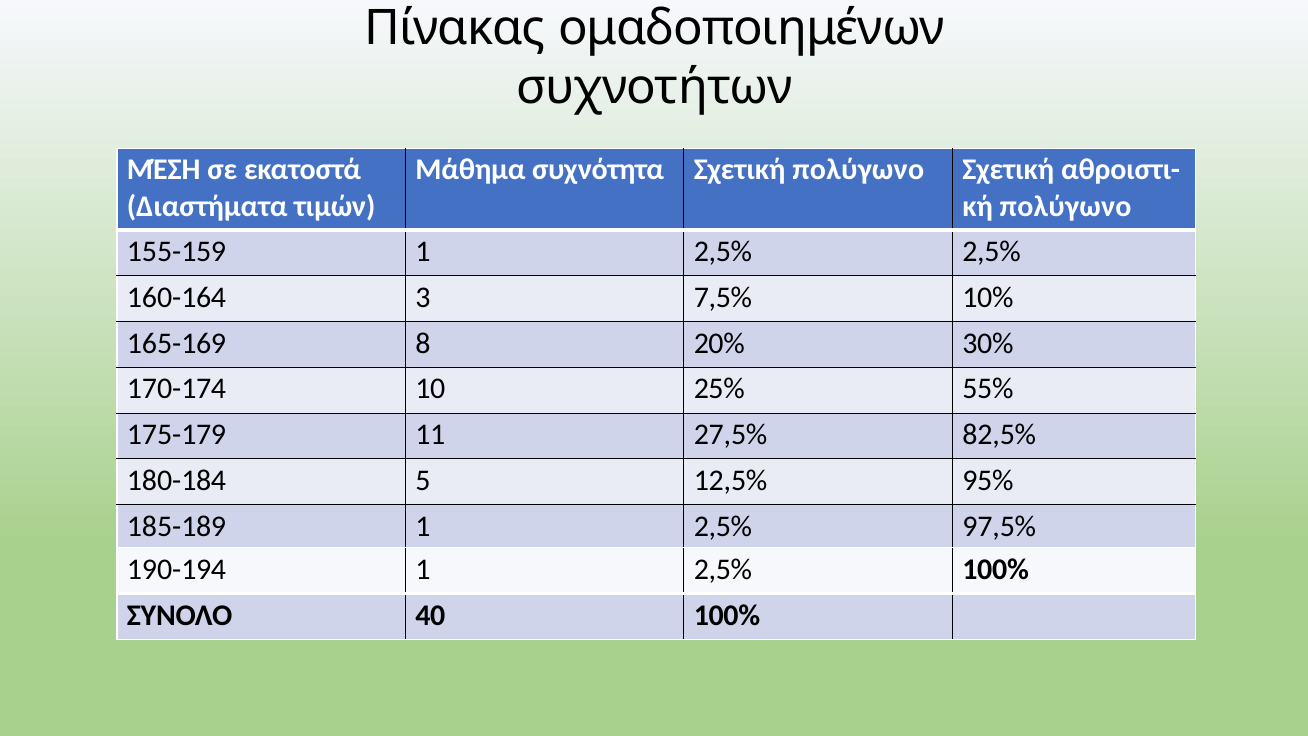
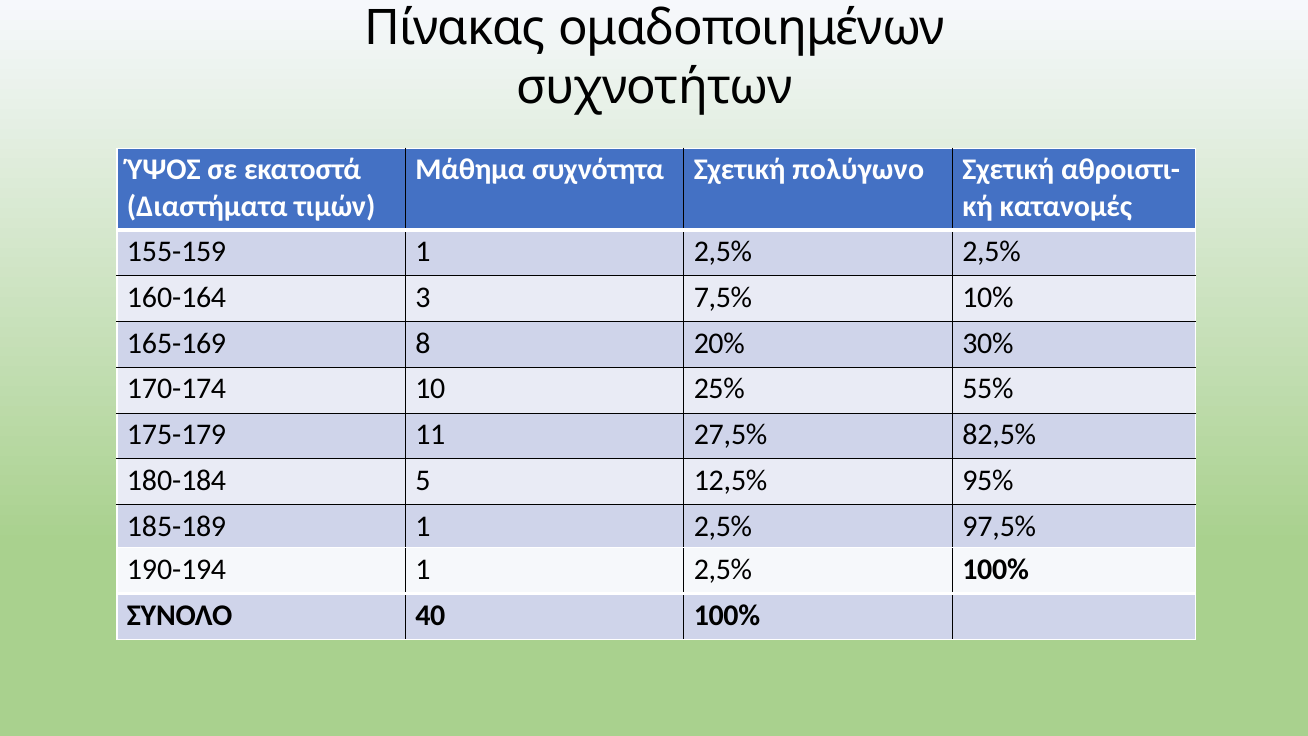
ΜΈΣΗ: ΜΈΣΗ -> ΎΨΟΣ (164, 170)
κή πολύγωνο: πολύγωνο -> κατανομές (1066, 206)
